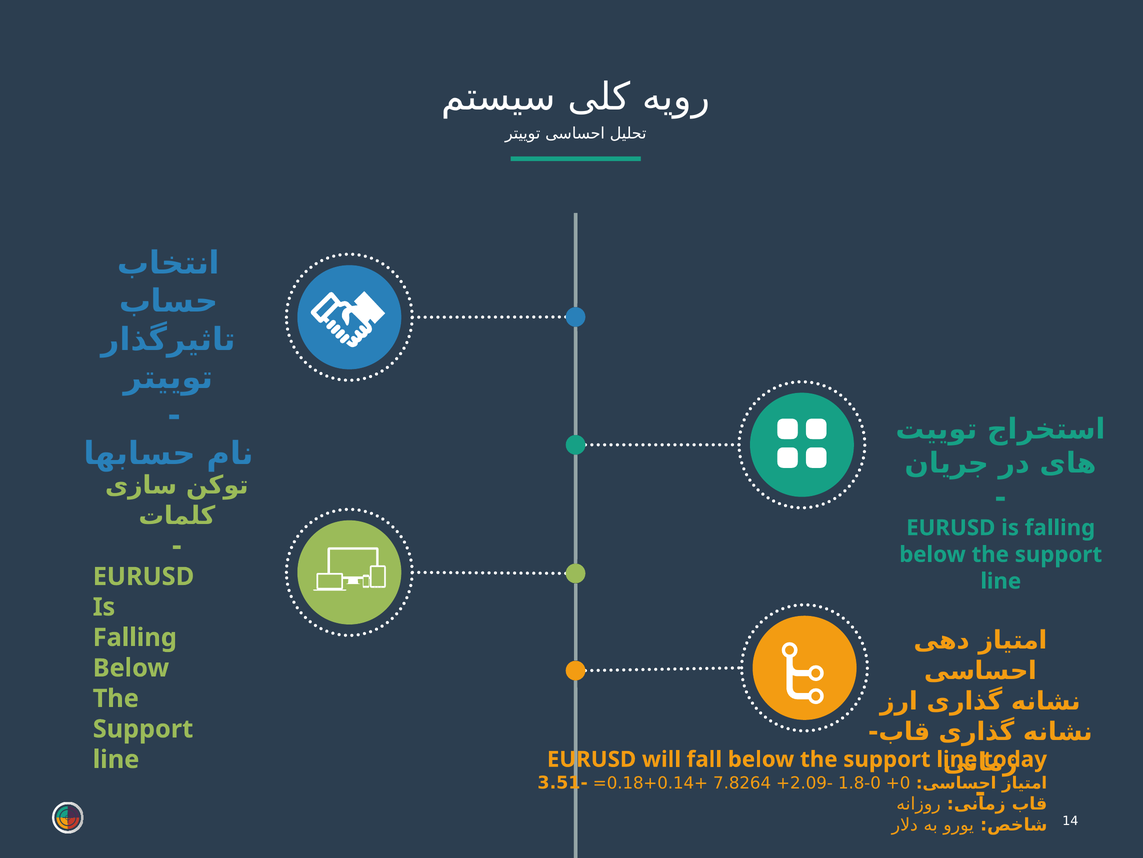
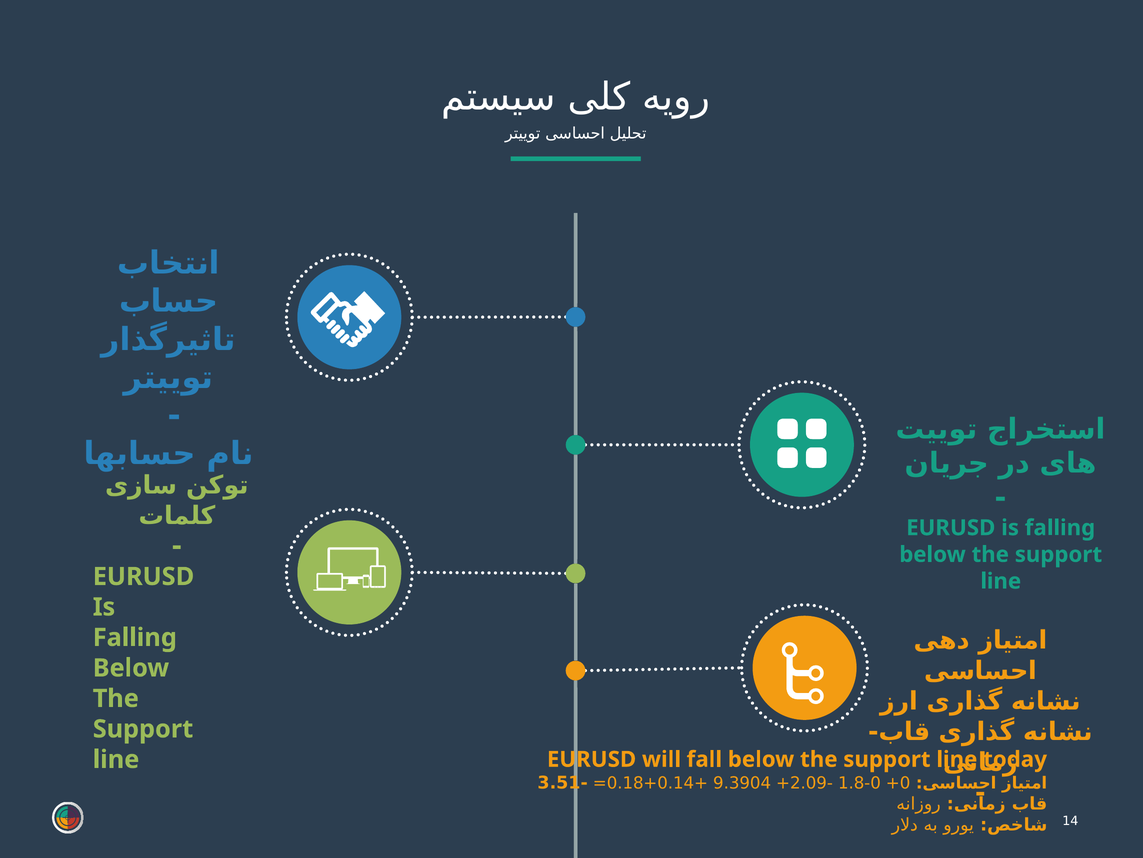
7.8264: 7.8264 -> 9.3904 (742, 783)
